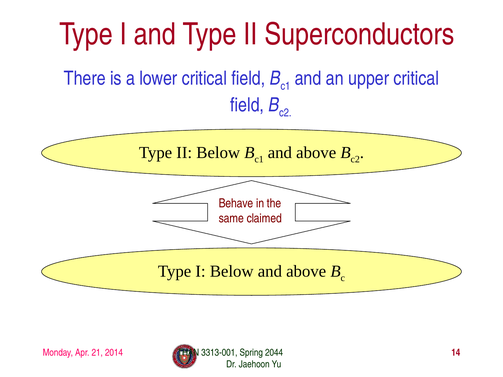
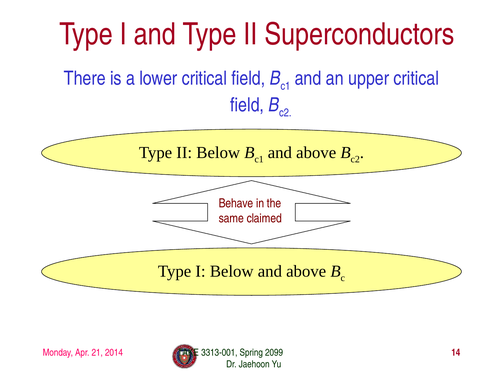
THAN: THAN -> TAKE (188, 353)
2044: 2044 -> 2099 (274, 353)
